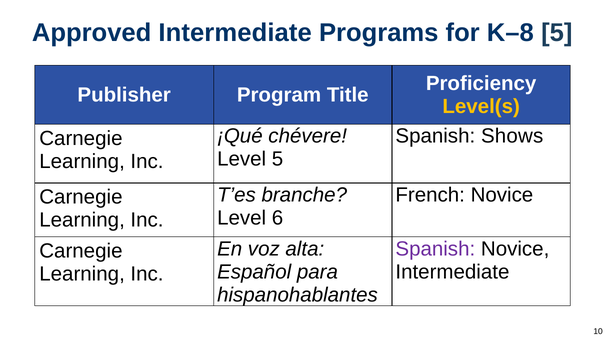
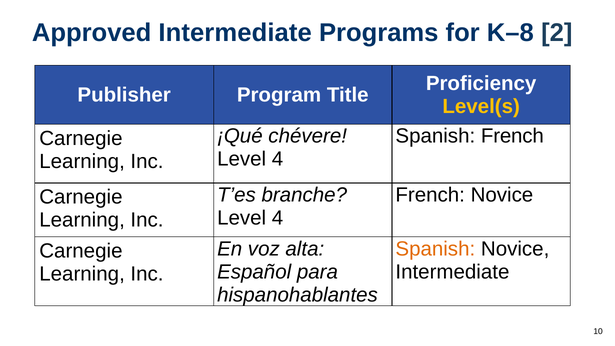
K–8 5: 5 -> 2 (557, 33)
Spanish Shows: Shows -> French (512, 136)
5: 5 -> 4 (278, 159)
6: 6 -> 4 (278, 218)
Spanish colour: purple -> orange (435, 249)
